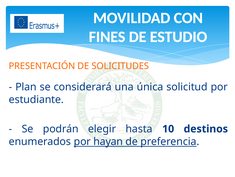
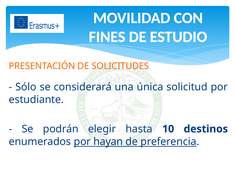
Plan: Plan -> Sólo (26, 87)
